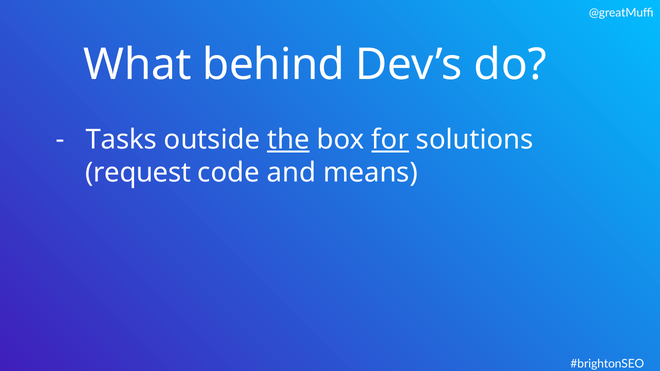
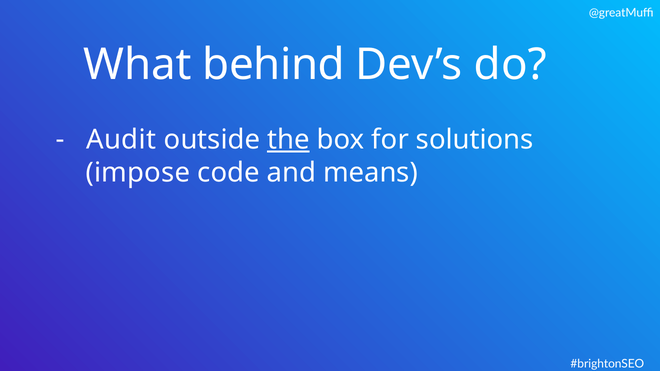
Tasks: Tasks -> Audit (121, 140)
for underline: present -> none (390, 140)
request: request -> impose (138, 173)
